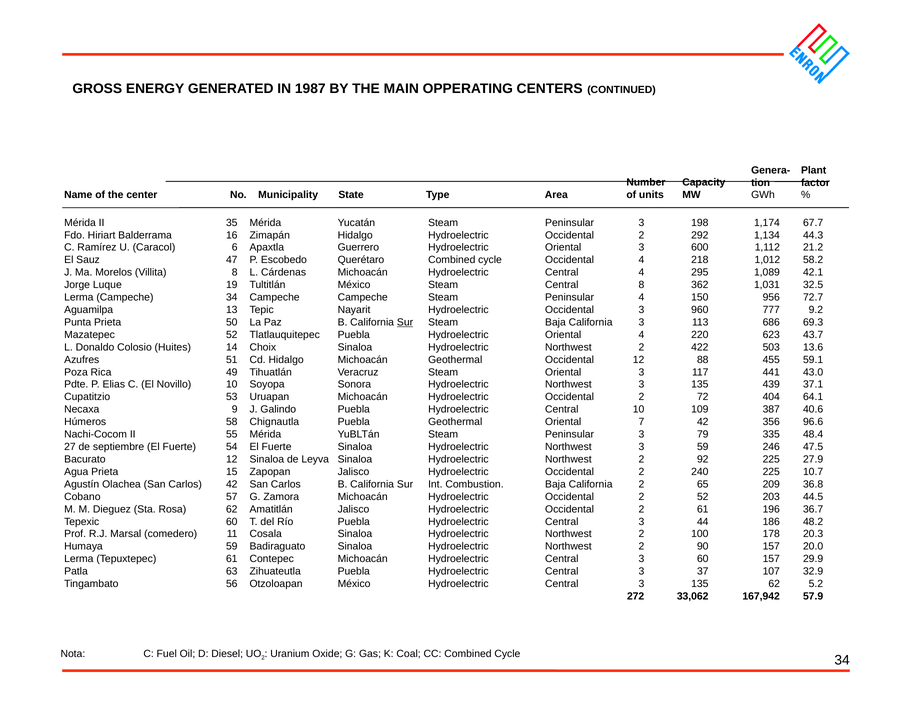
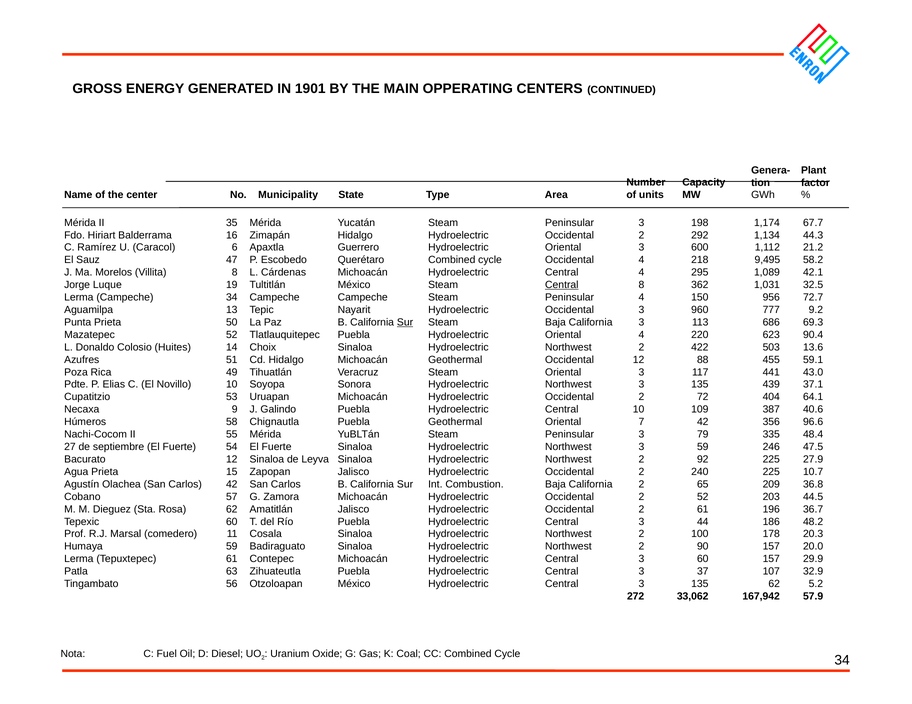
1987: 1987 -> 1901 (310, 89)
1,012: 1,012 -> 9,495 (767, 260)
Central underline: none -> present (562, 285)
43.7: 43.7 -> 90.4 (813, 335)
